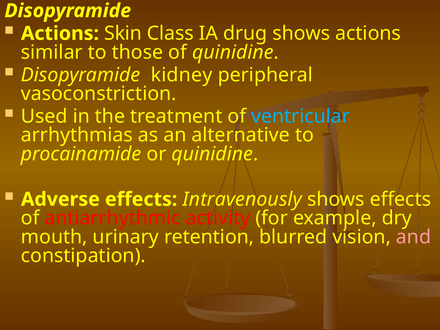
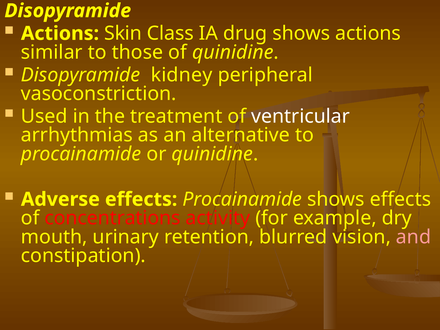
ventricular colour: light blue -> white (301, 116)
effects Intravenously: Intravenously -> Procainamide (242, 199)
antiarrhythmic: antiarrhythmic -> concentrations (113, 218)
